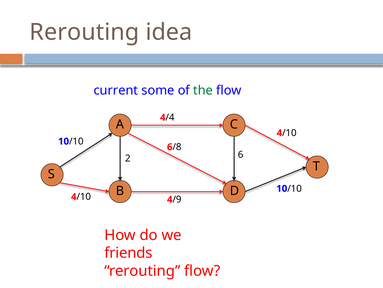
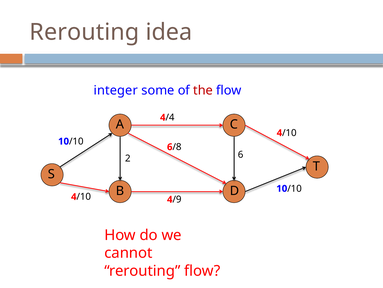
current: current -> integer (116, 90)
the colour: green -> red (203, 90)
friends: friends -> cannot (128, 252)
